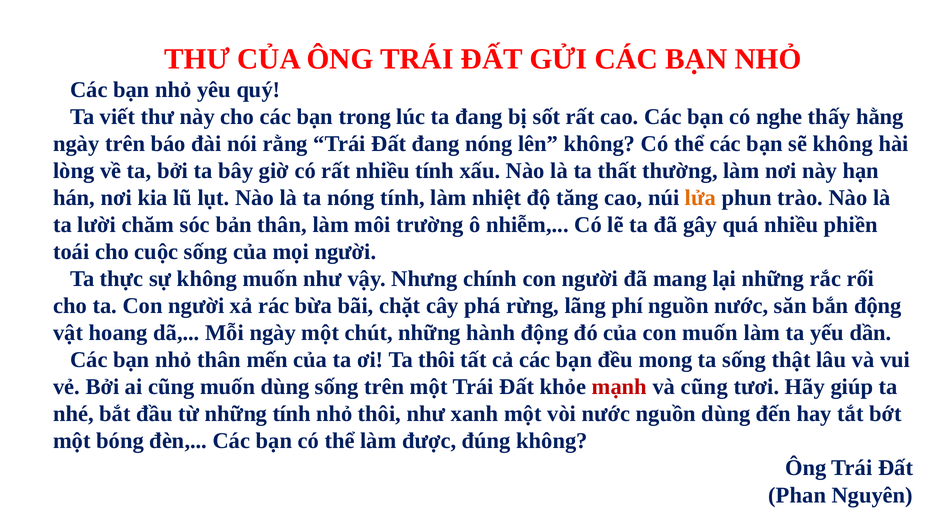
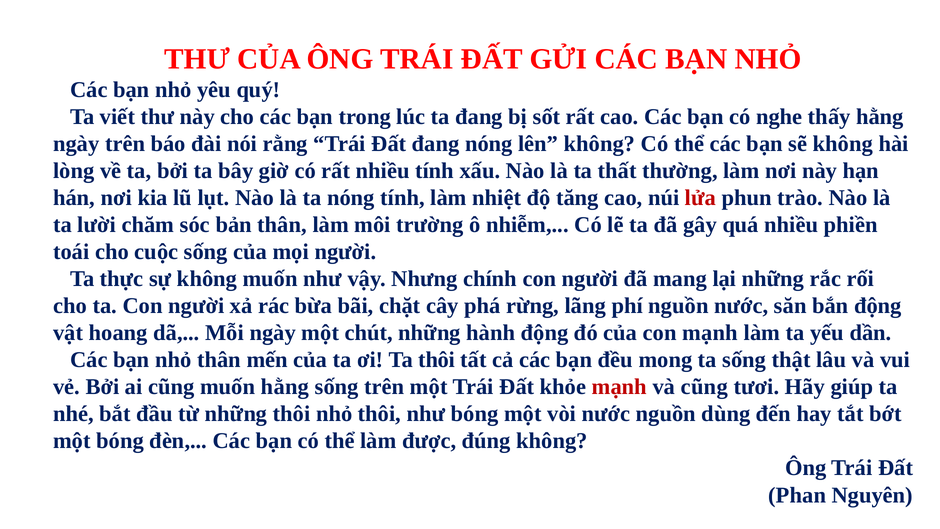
lửa colour: orange -> red (700, 198)
con muốn: muốn -> mạnh (710, 333)
muốn dùng: dùng -> hằng (285, 387)
những tính: tính -> thôi (292, 414)
như xanh: xanh -> bóng (475, 414)
